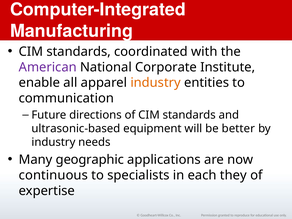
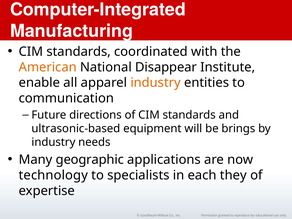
American colour: purple -> orange (48, 67)
Corporate: Corporate -> Disappear (166, 67)
better: better -> brings (238, 129)
continuous: continuous -> technology (53, 175)
